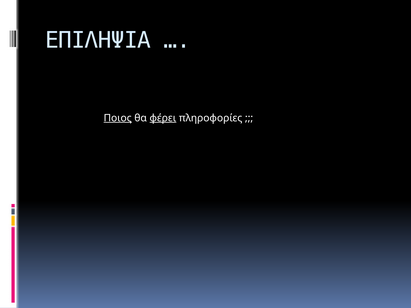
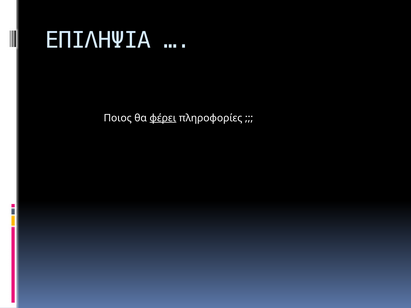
Ποιος underline: present -> none (118, 118)
